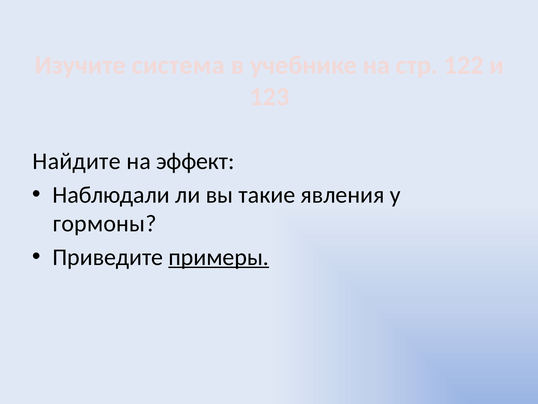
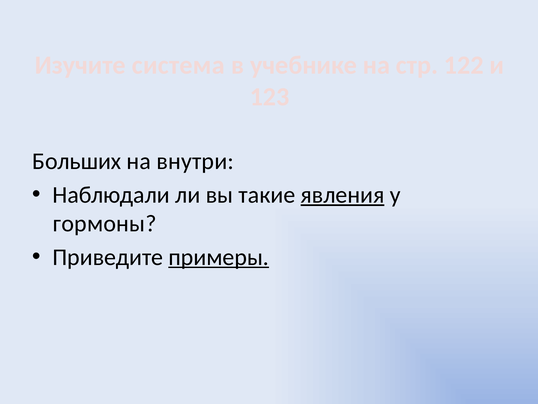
Найдите: Найдите -> Больших (77, 161)
эффект: эффект -> внутри (195, 161)
явления underline: none -> present (343, 195)
